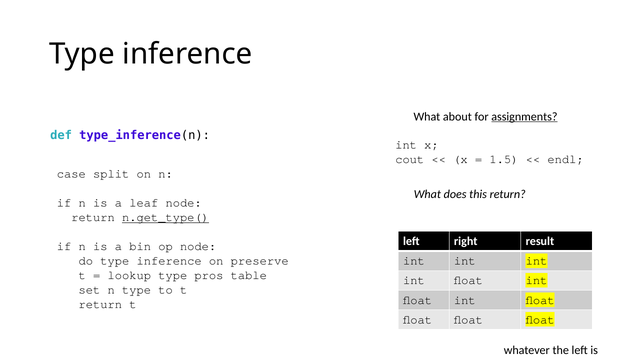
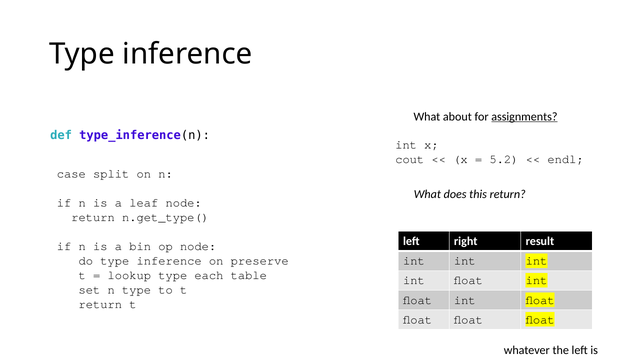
1.5: 1.5 -> 5.2 (504, 160)
n.get_type( underline: present -> none (166, 218)
pros: pros -> each (209, 276)
